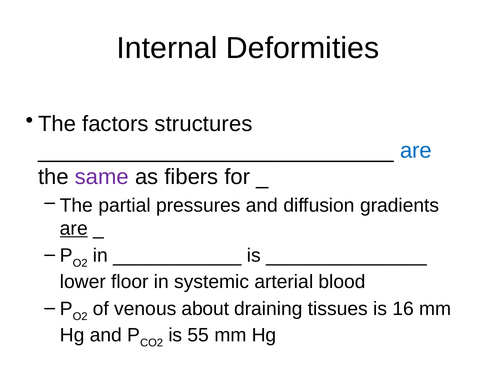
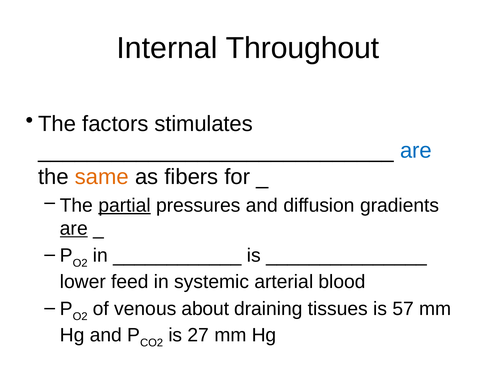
Deformities: Deformities -> Throughout (303, 48)
structures: structures -> stimulates (204, 124)
same colour: purple -> orange (102, 177)
partial underline: none -> present (125, 205)
floor: floor -> feed (130, 282)
16: 16 -> 57 (403, 309)
55: 55 -> 27 (198, 335)
